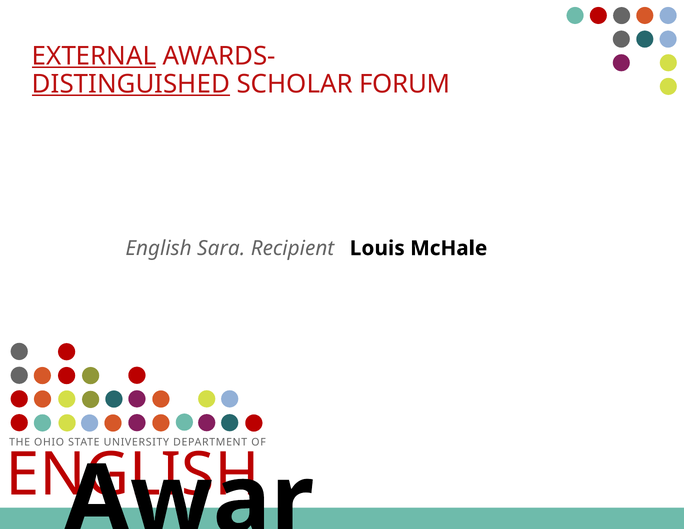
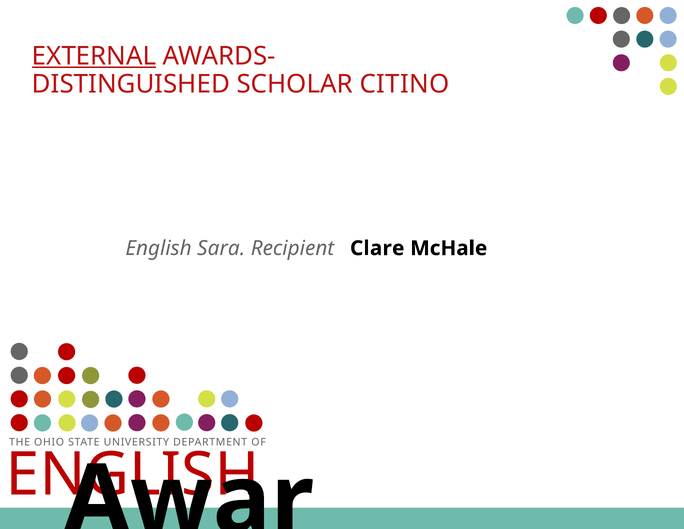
DISTINGUISHED underline: present -> none (131, 84)
FORUM: FORUM -> CITINO (405, 84)
Louis: Louis -> Clare (377, 248)
